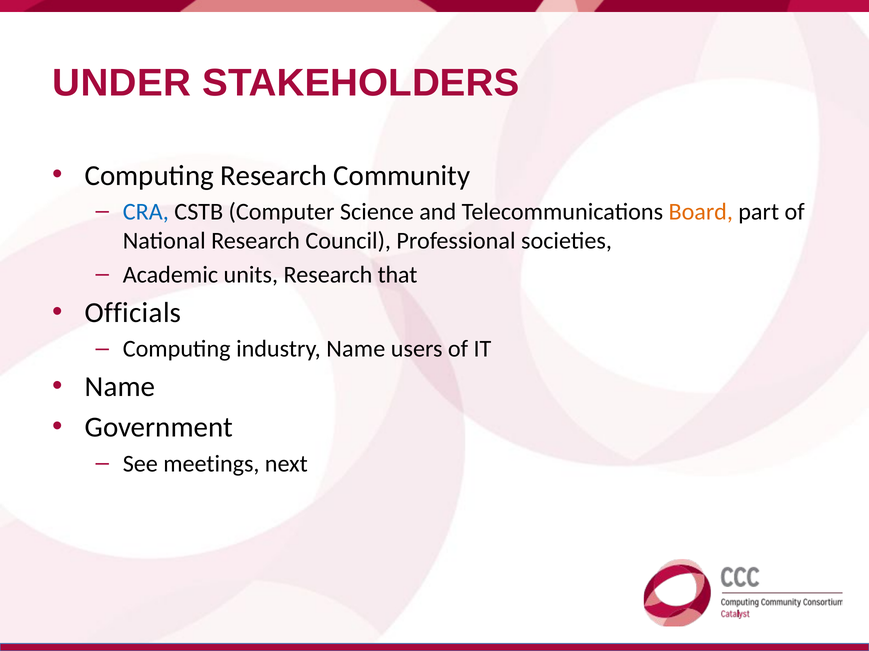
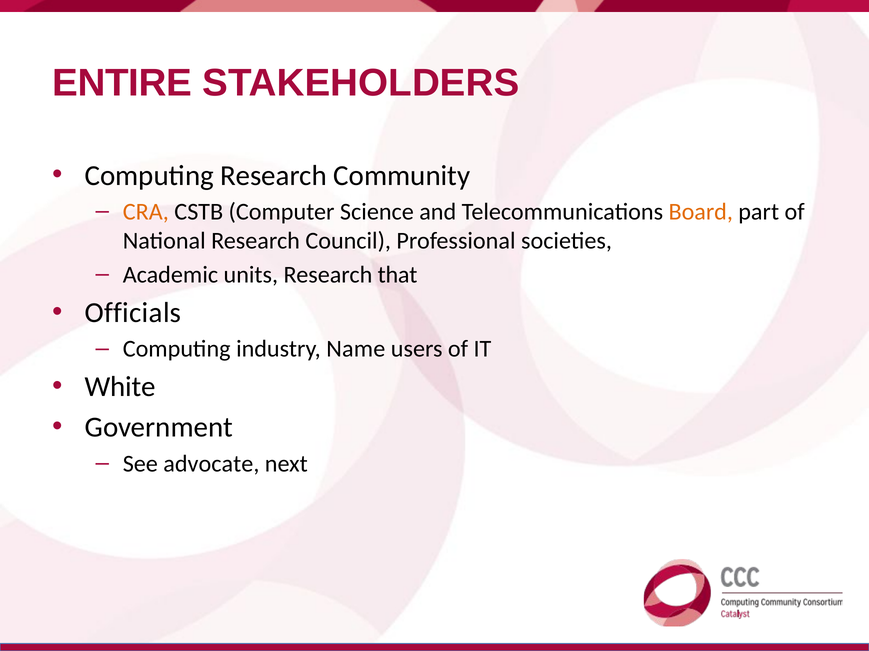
UNDER: UNDER -> ENTIRE (122, 83)
CRA colour: blue -> orange (146, 212)
Name: Name -> White (120, 387)
meetings: meetings -> advocate (211, 464)
